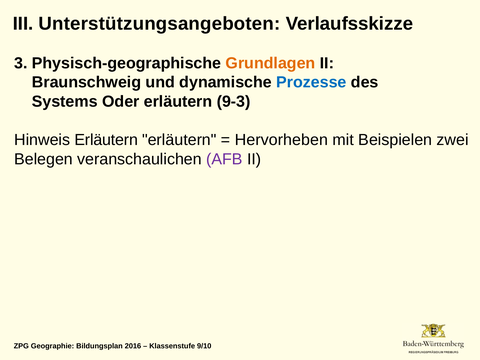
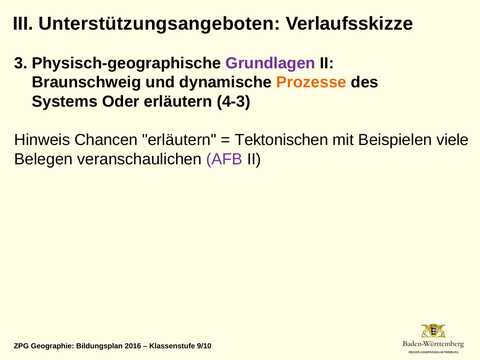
Grundlagen colour: orange -> purple (270, 63)
Prozesse colour: blue -> orange (311, 82)
9-3: 9-3 -> 4-3 (234, 102)
Hinweis Erläutern: Erläutern -> Chancen (106, 140)
Hervorheben: Hervorheben -> Tektonischen (282, 140)
zwei: zwei -> viele (453, 140)
